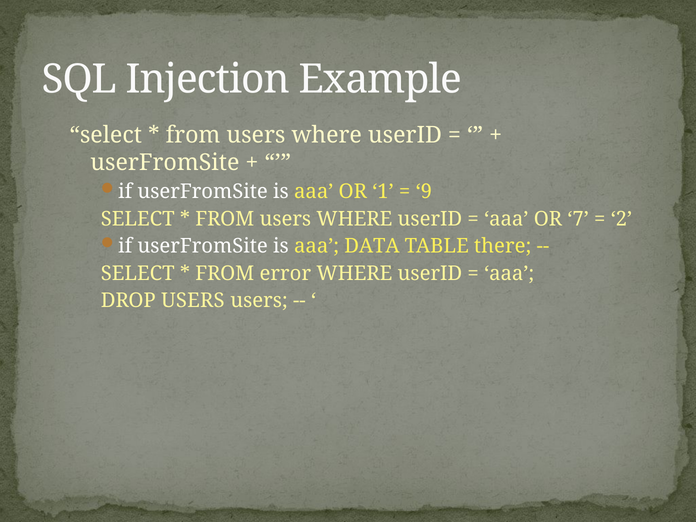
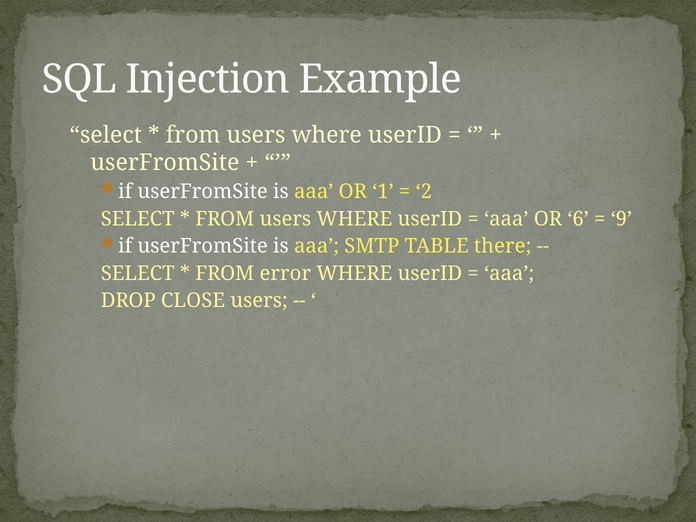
9: 9 -> 2 (424, 192)
7: 7 -> 6 (578, 219)
2: 2 -> 9 (621, 219)
DATA: DATA -> SMTP (372, 246)
DROP USERS: USERS -> CLOSE (193, 301)
